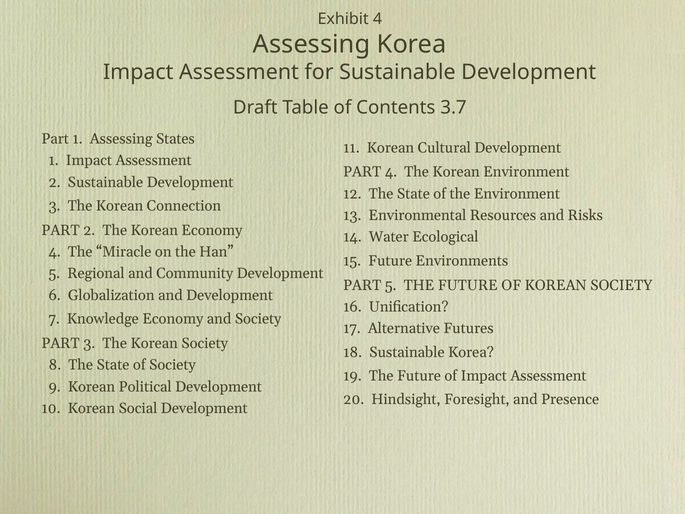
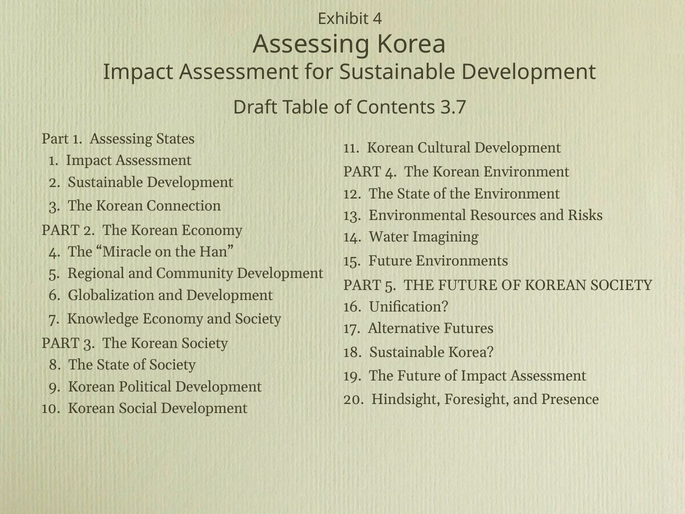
Ecological: Ecological -> Imagining (445, 237)
